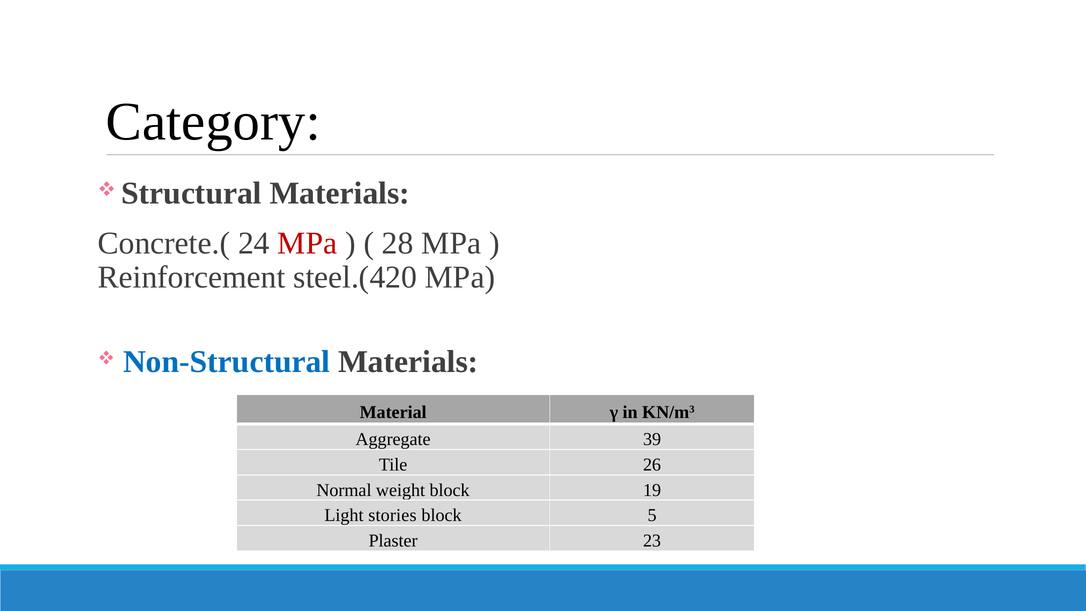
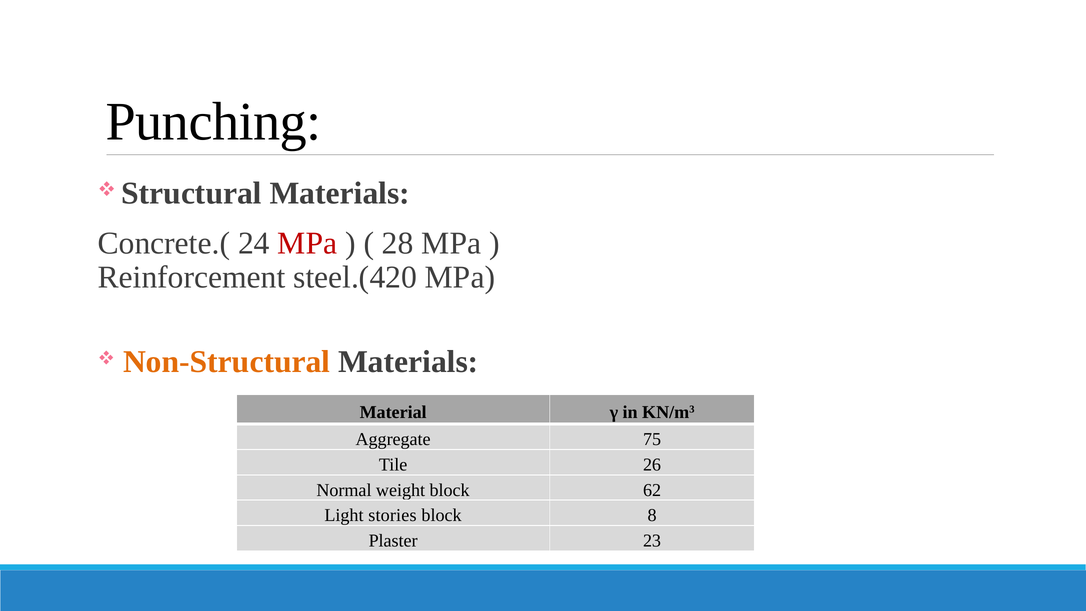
Category: Category -> Punching (214, 122)
Non-Structural colour: blue -> orange (227, 362)
39: 39 -> 75 (652, 439)
19: 19 -> 62 (652, 490)
5: 5 -> 8 (652, 515)
